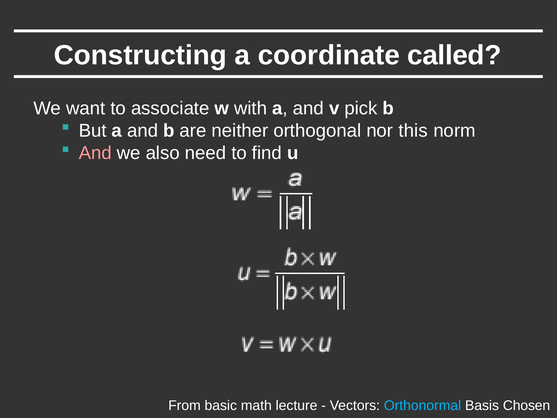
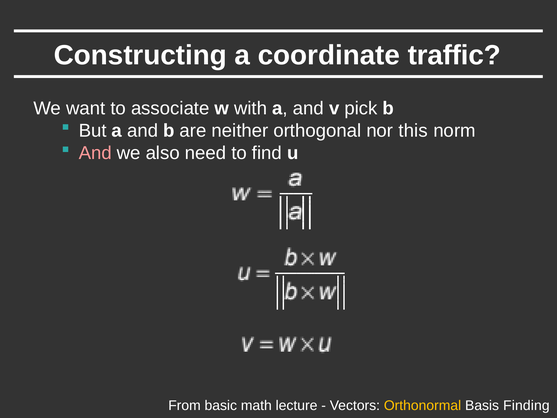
called: called -> traffic (454, 55)
Orthonormal colour: light blue -> yellow (423, 405)
Chosen: Chosen -> Finding (526, 405)
